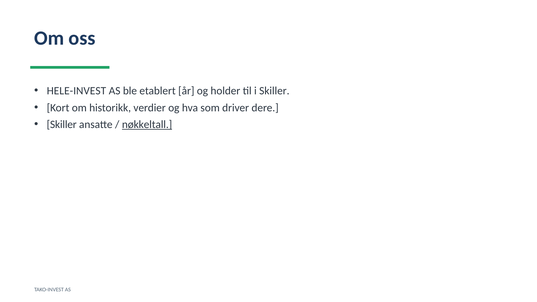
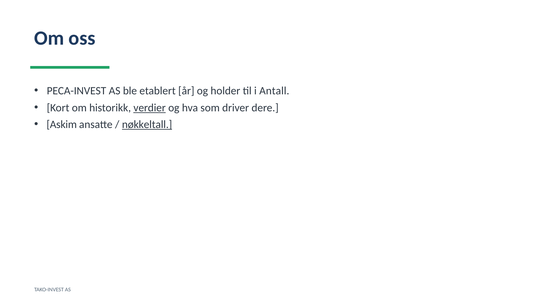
HELE-INVEST: HELE-INVEST -> PECA-INVEST (77, 91)
i Skiller: Skiller -> Antall (274, 91)
verdier underline: none -> present (150, 108)
Skiller: Skiller -> Askim (62, 125)
